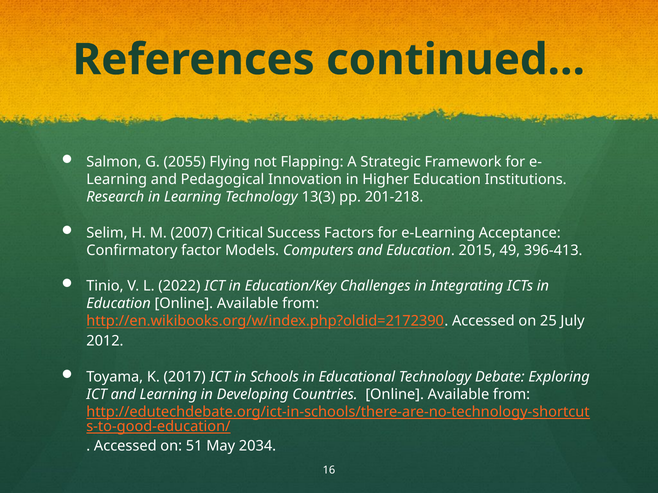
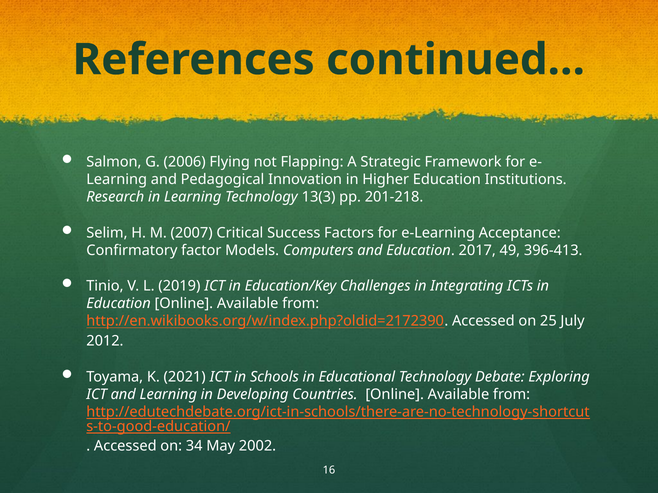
2055: 2055 -> 2006 (185, 162)
2015: 2015 -> 2017 (477, 251)
2022: 2022 -> 2019 (179, 286)
2017: 2017 -> 2021 (185, 377)
51: 51 -> 34 (194, 447)
2034: 2034 -> 2002 (257, 447)
